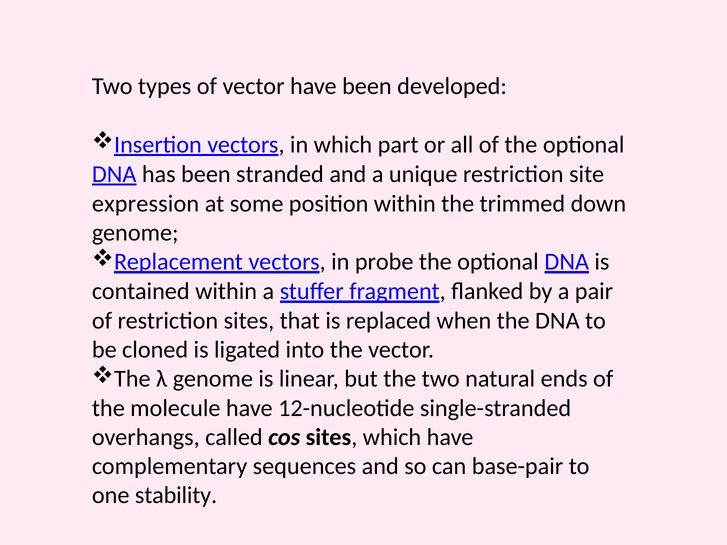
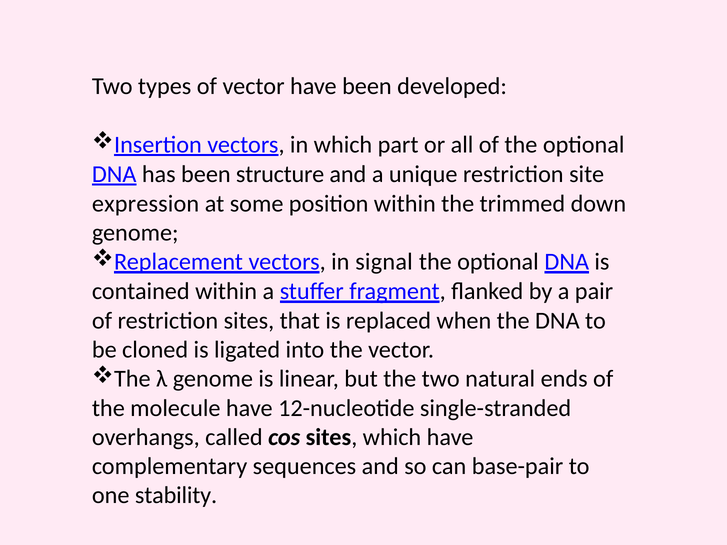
stranded: stranded -> structure (280, 174)
probe: probe -> signal (384, 262)
